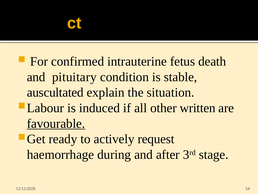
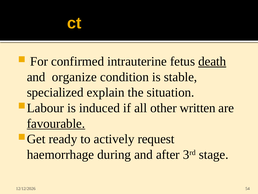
death underline: none -> present (212, 61)
pituitary: pituitary -> organize (74, 77)
auscultated: auscultated -> specialized (55, 92)
